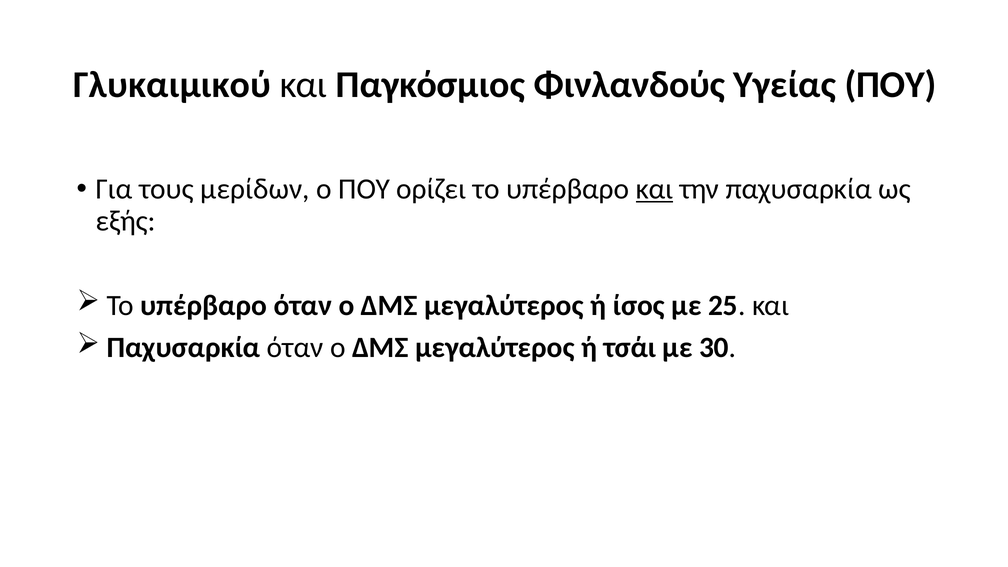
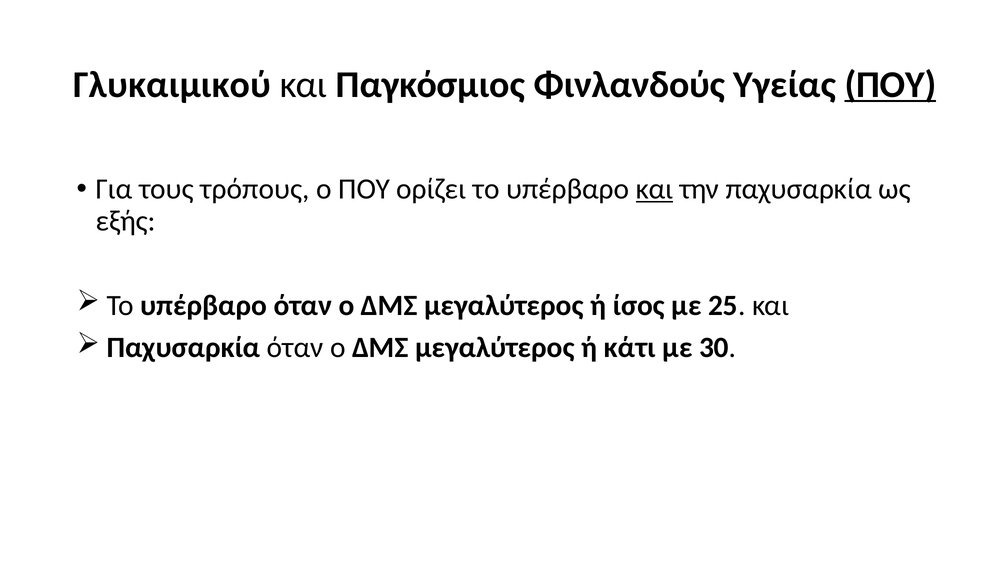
ΠΟΥ underline: none -> present (890, 85)
μερίδων: μερίδων -> τρόπους (255, 189)
τσάι: τσάι -> κάτι (630, 348)
